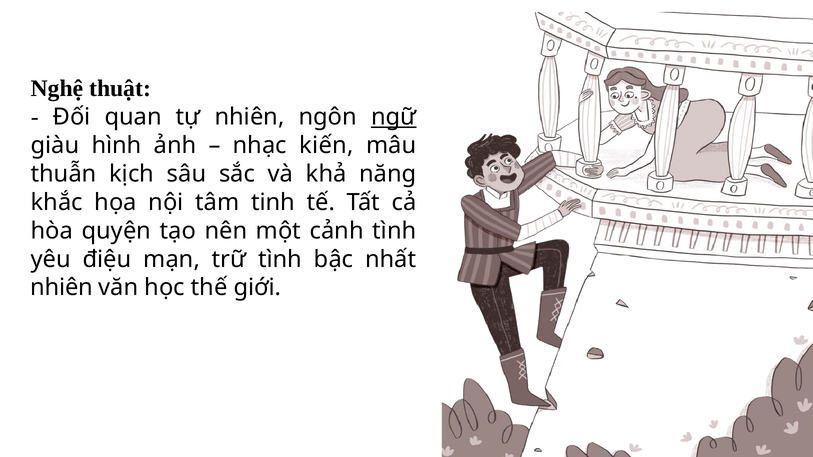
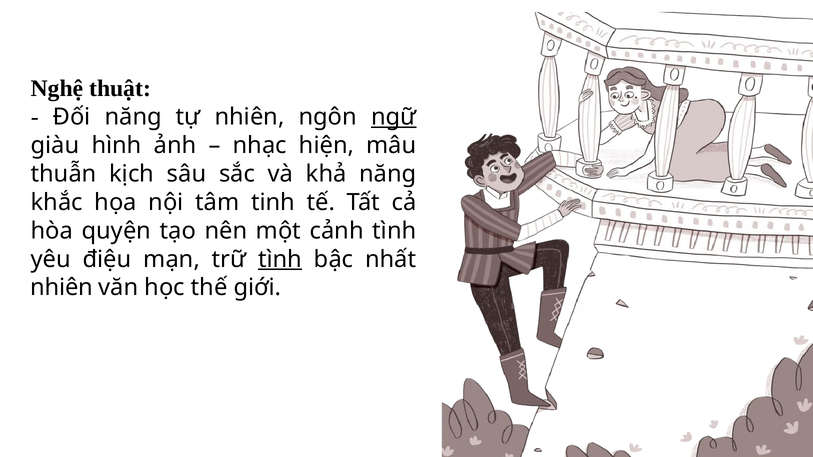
Đối quan: quan -> năng (133, 117)
kiến: kiến -> hiện (327, 145)
tình underline: none -> present (280, 259)
